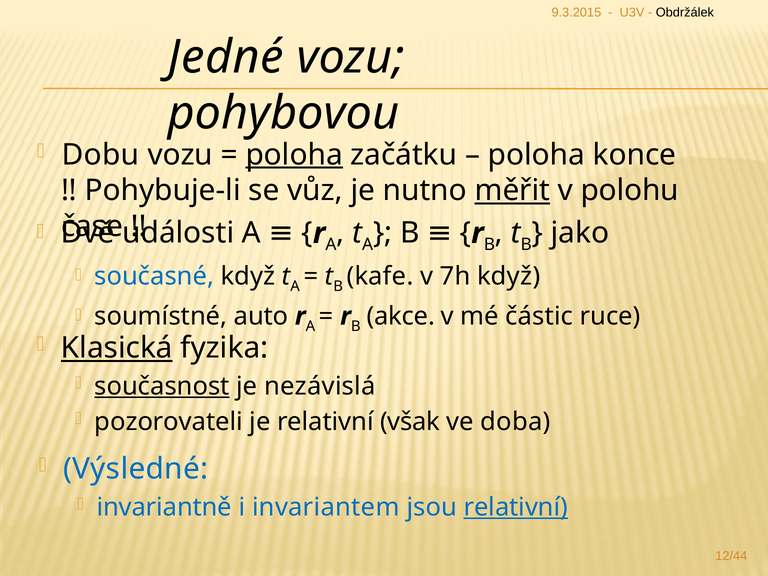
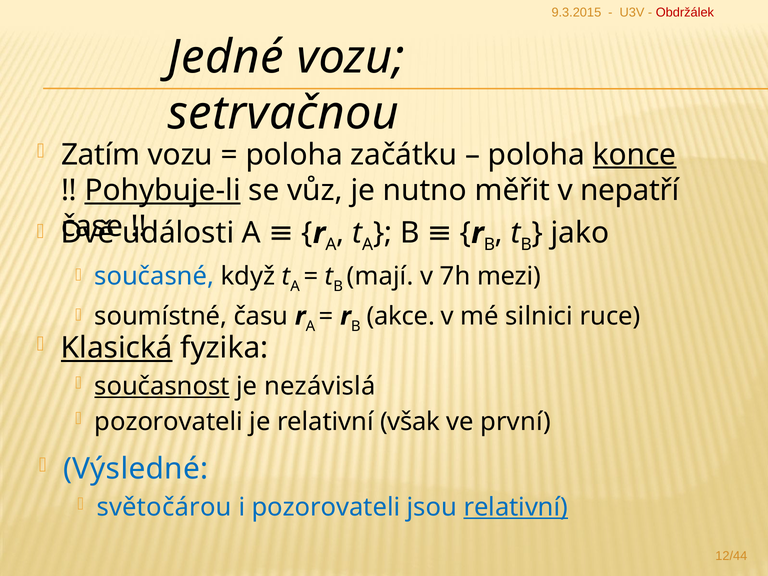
Obdržálek colour: black -> red (685, 12)
pohybovou: pohybovou -> setrvačnou (283, 113)
Dobu: Dobu -> Zatím (101, 155)
poloha underline: present -> none (294, 155)
konce underline: none -> present (635, 155)
Pohybuje-li underline: none -> present (163, 191)
měřit underline: present -> none (512, 191)
polohu: polohu -> nepatří (630, 191)
kafe: kafe -> mají (380, 276)
7h když: když -> mezi (509, 276)
auto: auto -> času (261, 316)
částic: částic -> silnici (539, 316)
doba: doba -> první (516, 422)
invariantně: invariantně -> světočárou (164, 507)
i invariantem: invariantem -> pozorovateli (326, 507)
